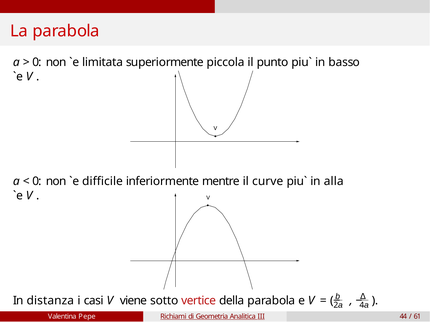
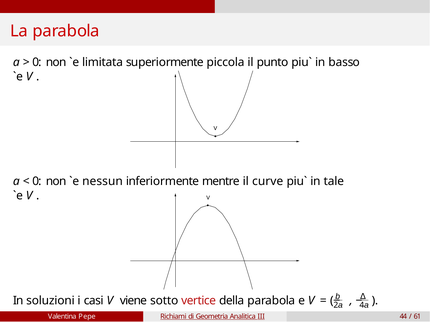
difficile: difficile -> nessun (102, 182)
alla: alla -> tale (334, 182)
distanza: distanza -> soluzioni (50, 301)
